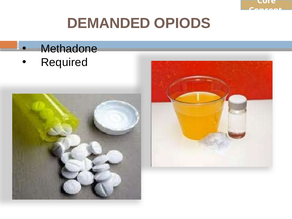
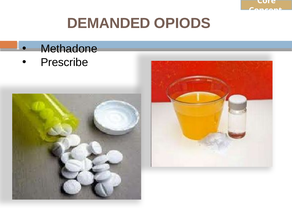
Required: Required -> Prescribe (64, 62)
